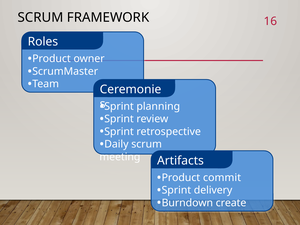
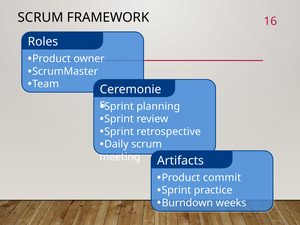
delivery: delivery -> practice (213, 190)
create: create -> weeks (231, 203)
